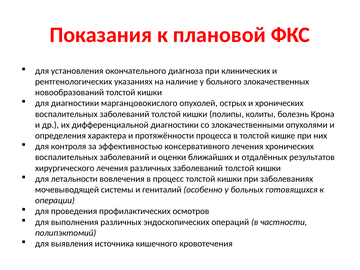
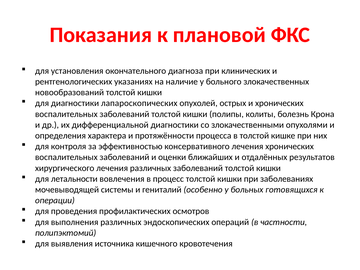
марганцовокислого: марганцовокислого -> лапароскопических (139, 103)
